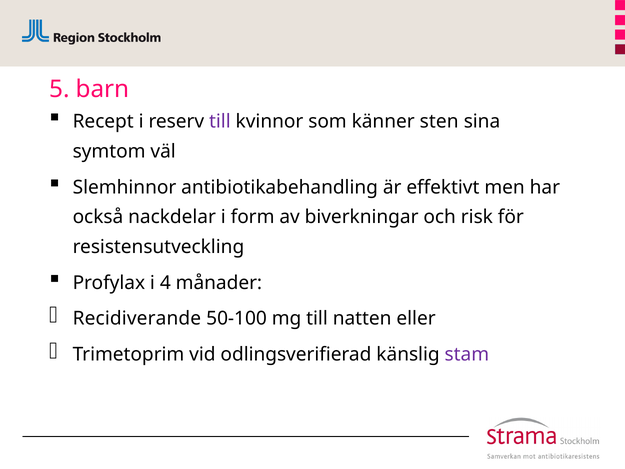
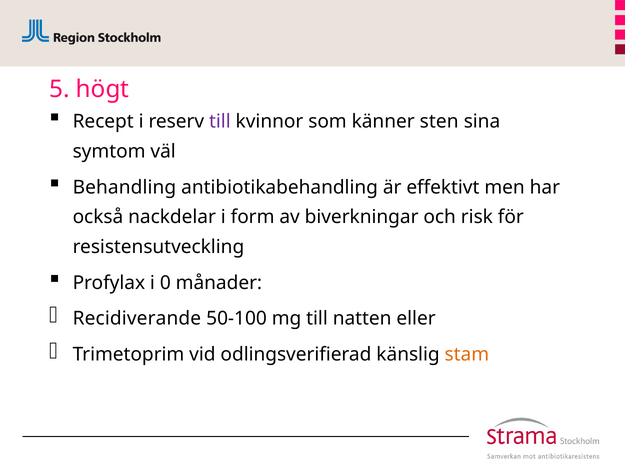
barn: barn -> högt (103, 89)
Slemhinnor: Slemhinnor -> Behandling (124, 187)
4: 4 -> 0 (165, 283)
stam colour: purple -> orange (467, 354)
